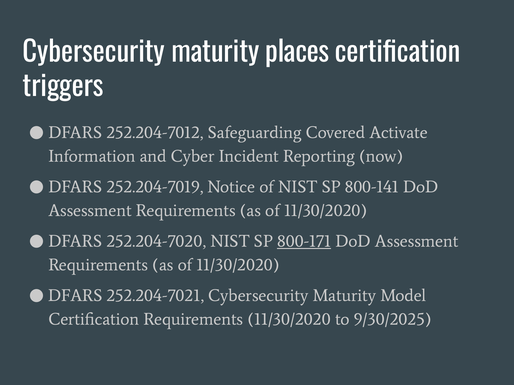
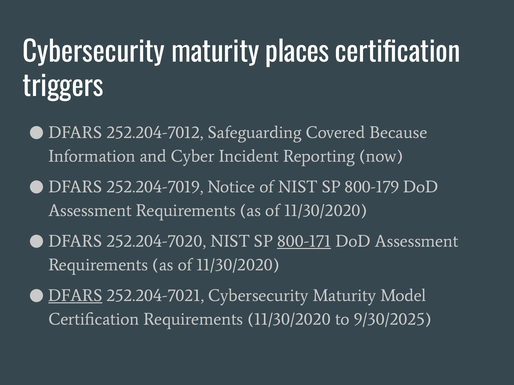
Activate: Activate -> Because (398, 133)
800-141: 800-141 -> 800-179 (372, 187)
DFARS underline: none -> present (75, 296)
